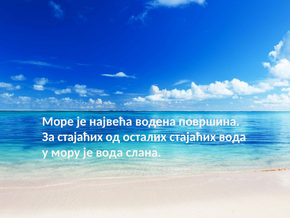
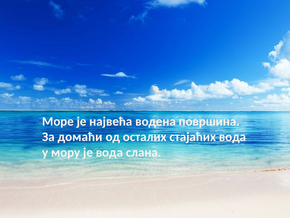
За стајаћих: стајаћих -> домаћи (80, 137)
